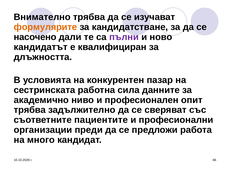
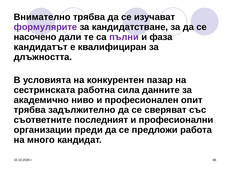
формулярите colour: orange -> purple (45, 27)
ново: ново -> фаза (161, 37)
пациентите: пациентите -> последният (101, 120)
